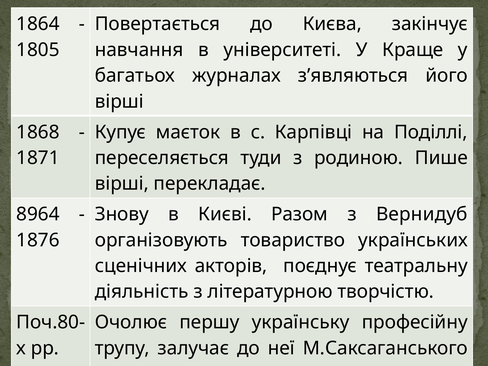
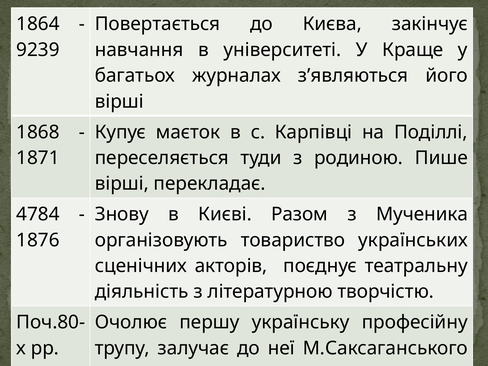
1805: 1805 -> 9239 (38, 50)
8964: 8964 -> 4784 (38, 214)
Вернидуб: Вернидуб -> Мученика (422, 214)
